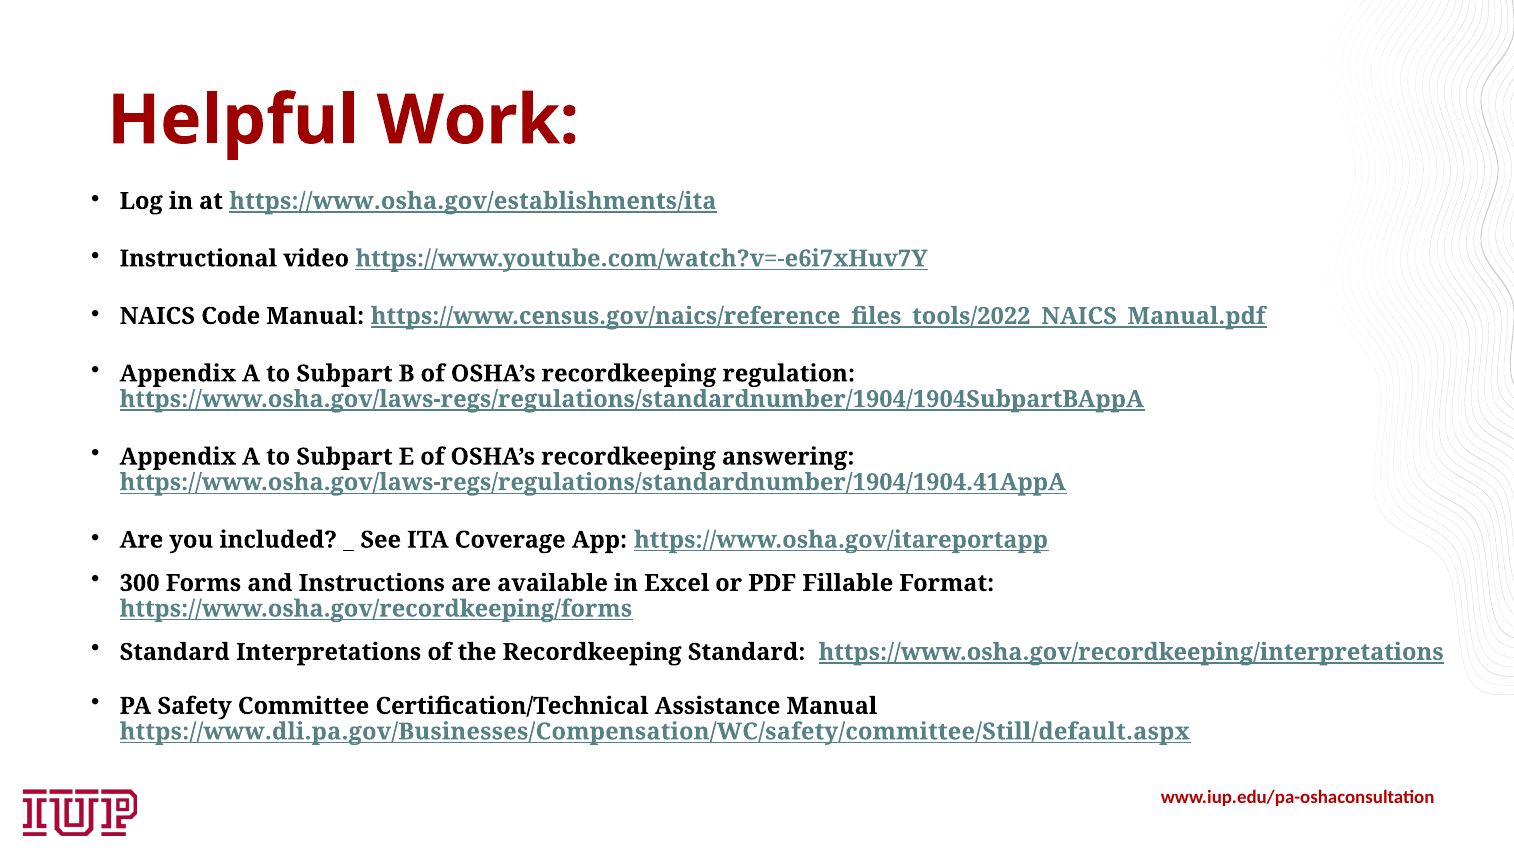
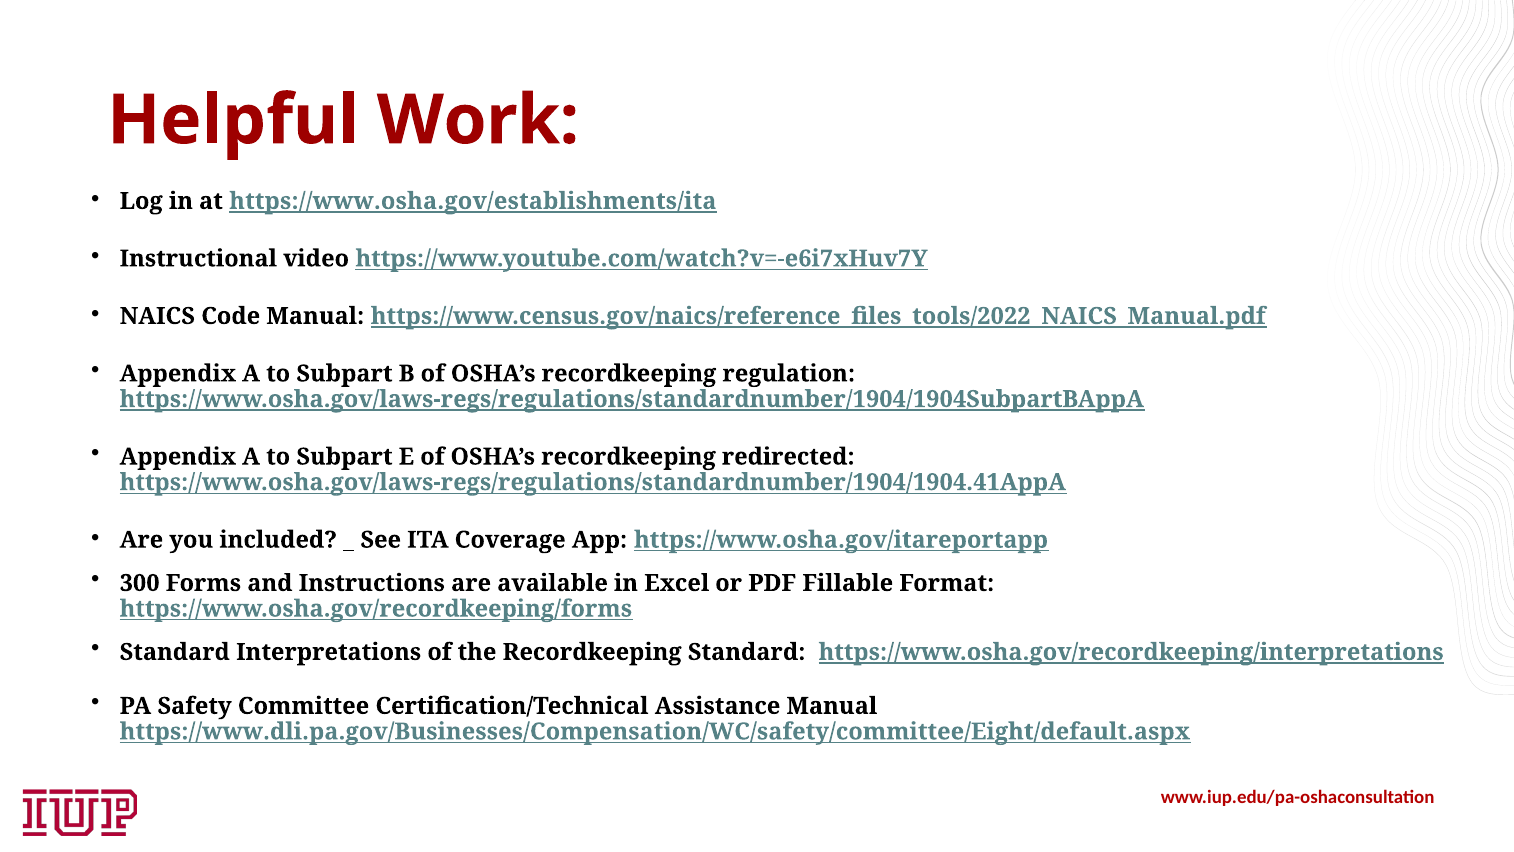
answering: answering -> redirected (788, 457)
https://www.dli.pa.gov/Businesses/Compensation/WC/safety/committee/Still/default.aspx: https://www.dli.pa.gov/Businesses/Compensation/WC/safety/committee/Still/default.aspx -> https://www.dli.pa.gov/Businesses/Compensation/WC/safety/committee/Eight/default.aspx (655, 731)
